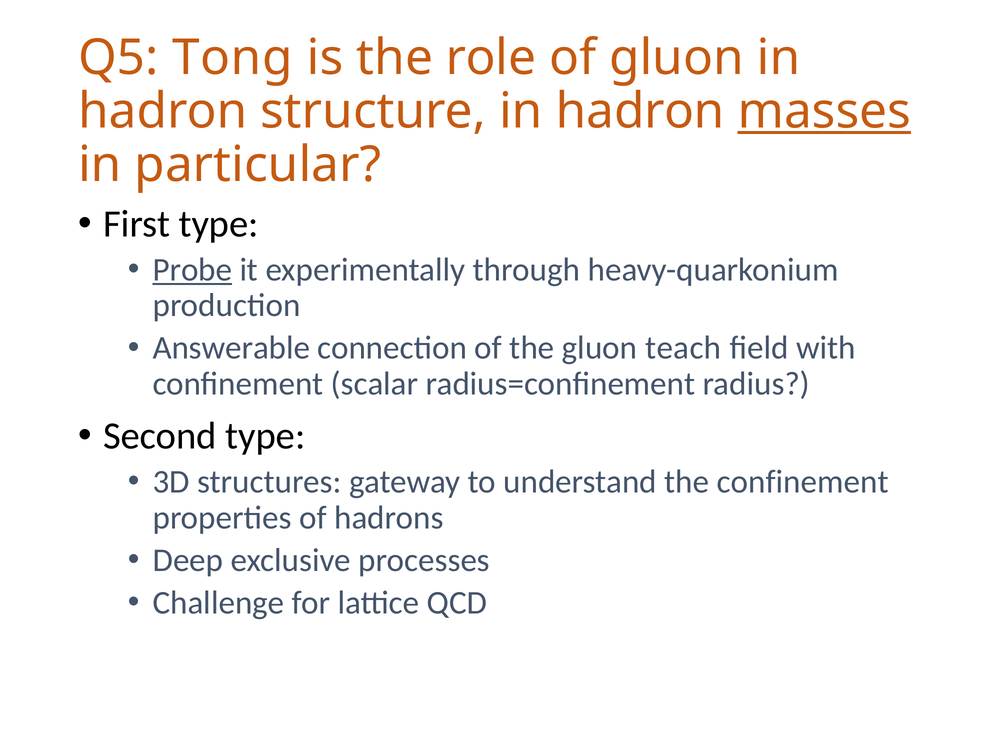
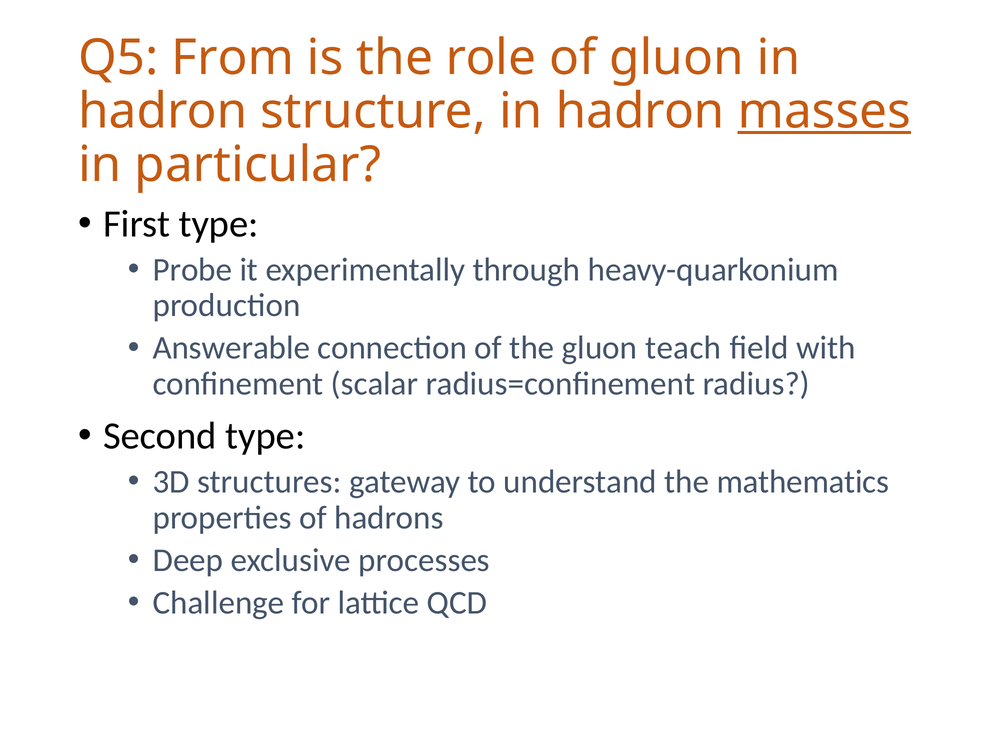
Tong: Tong -> From (233, 58)
Probe underline: present -> none (192, 269)
the confinement: confinement -> mathematics (803, 482)
